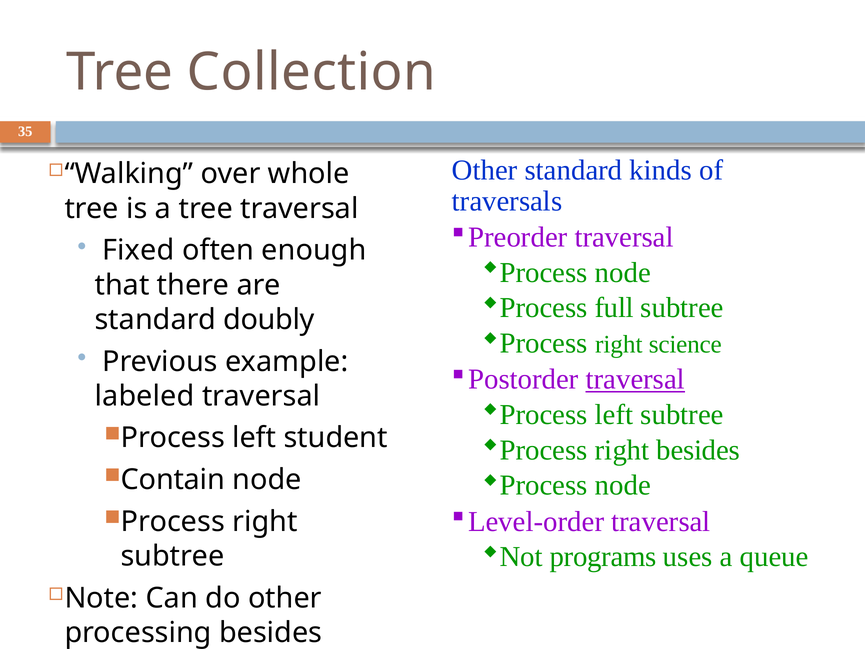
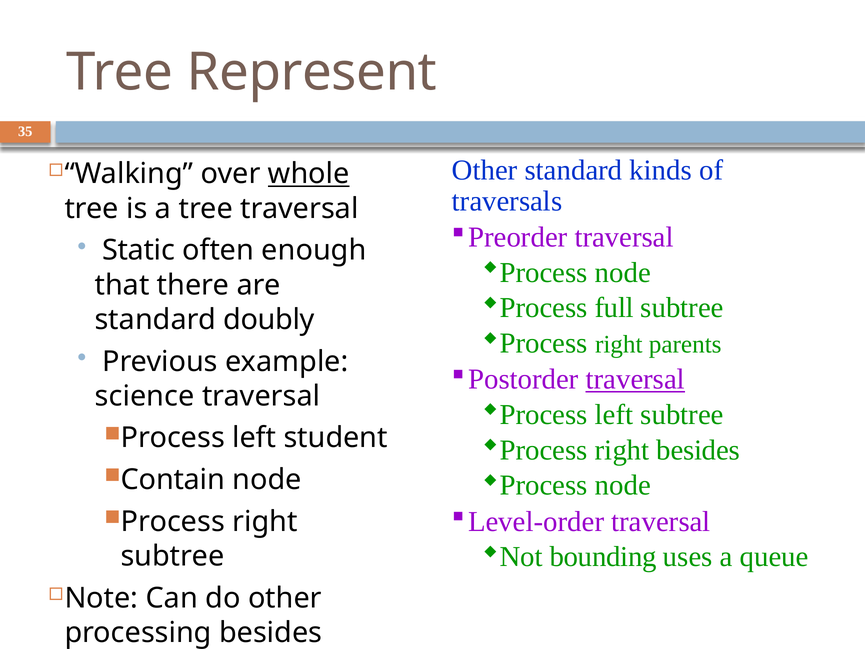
Collection: Collection -> Represent (312, 72)
whole underline: none -> present (309, 174)
Fixed: Fixed -> Static (139, 250)
science: science -> parents (685, 344)
labeled: labeled -> science (145, 396)
programs: programs -> bounding (603, 557)
